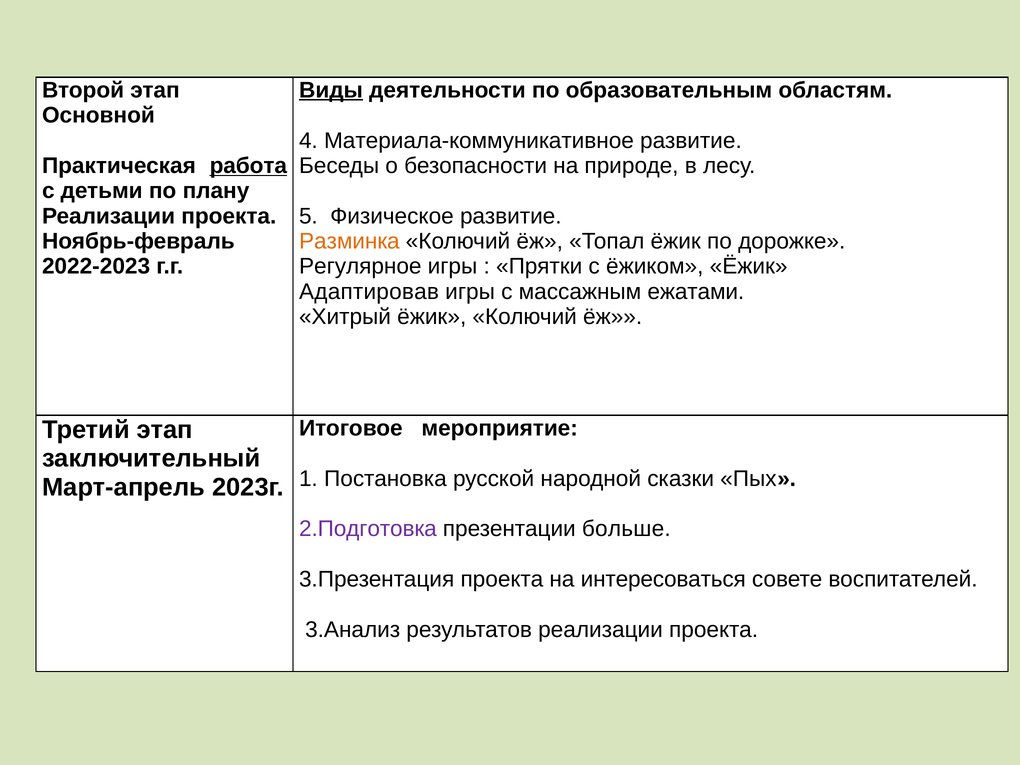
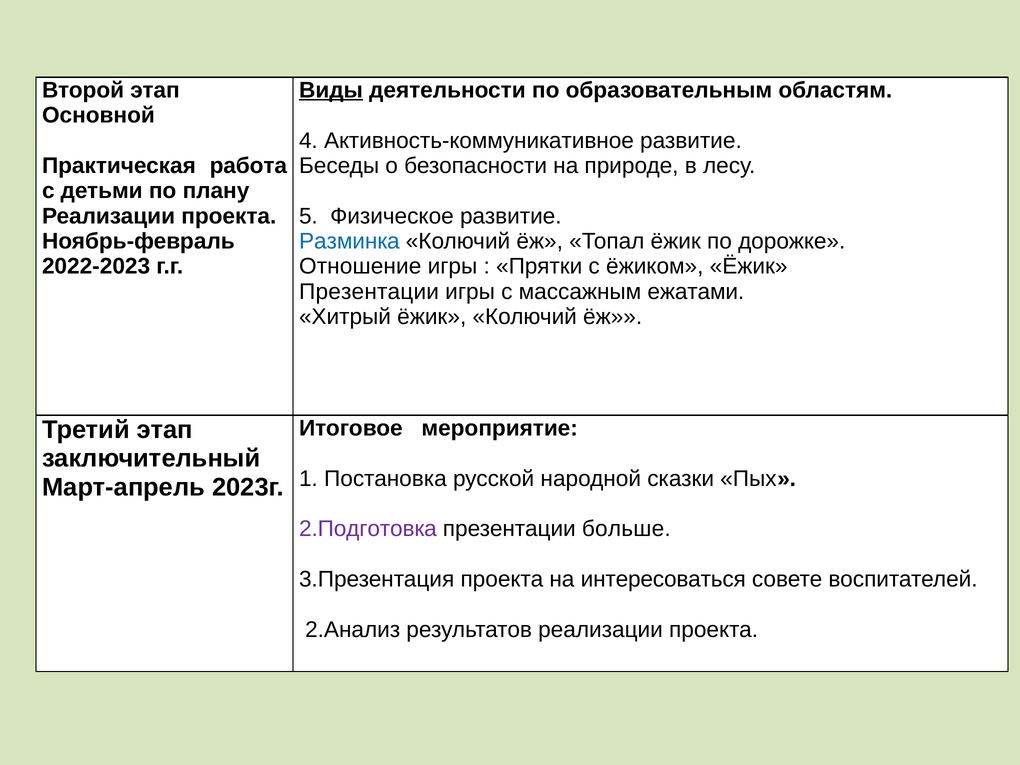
Материала-коммуникативное: Материала-коммуникативное -> Активность-коммуникативное (479, 141)
работа underline: present -> none (248, 166)
Разминка colour: orange -> blue (349, 241)
Регулярное: Регулярное -> Отношение (360, 266)
Адаптировав: Адаптировав -> Презентации (369, 292)
3.Анализ: 3.Анализ -> 2.Анализ (353, 630)
